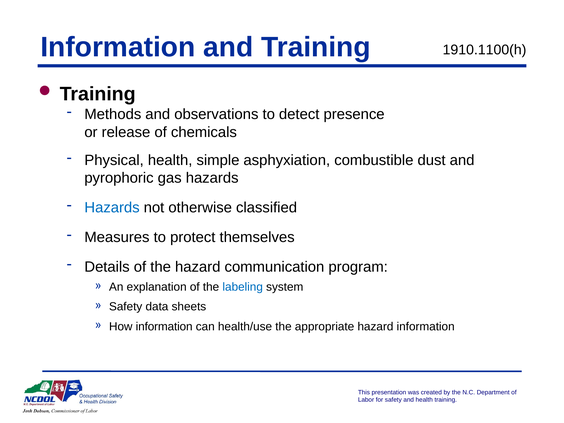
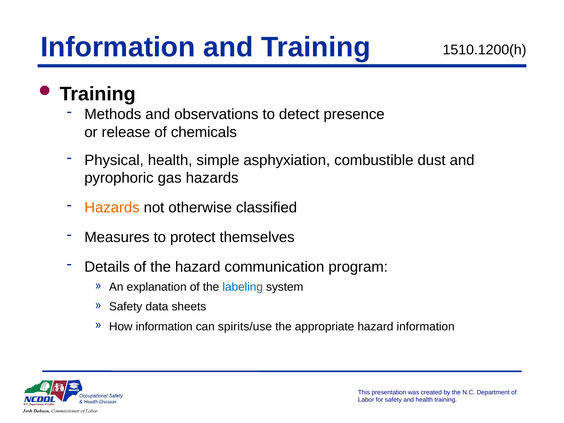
1910.1100(h: 1910.1100(h -> 1510.1200(h (485, 50)
Hazards colour: blue -> orange (112, 208)
health/use: health/use -> spirits/use (245, 327)
